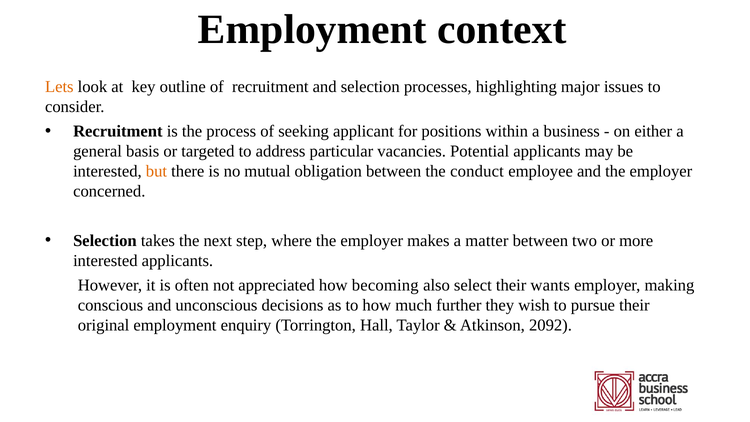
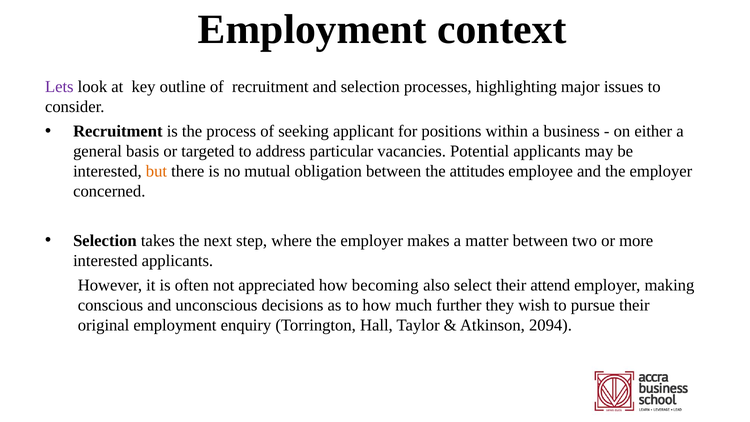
Lets colour: orange -> purple (59, 87)
conduct: conduct -> attitudes (477, 171)
wants: wants -> attend (550, 285)
2092: 2092 -> 2094 (550, 325)
